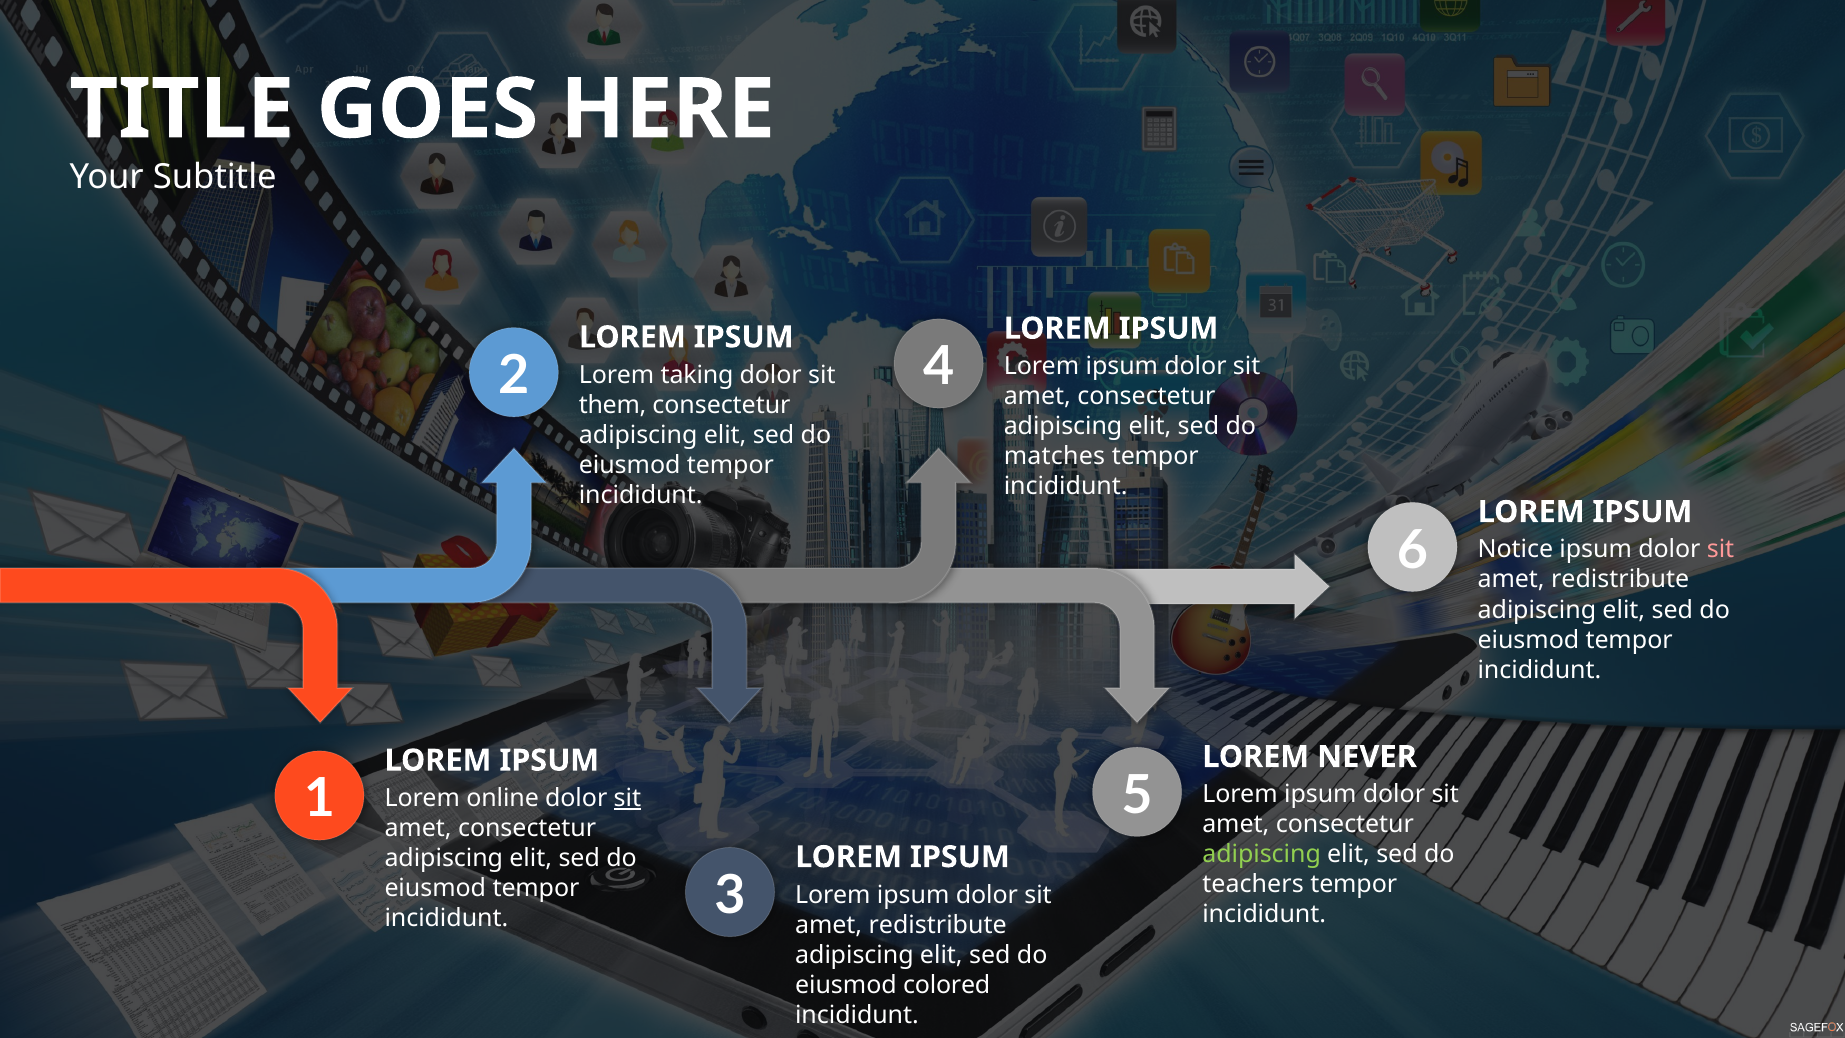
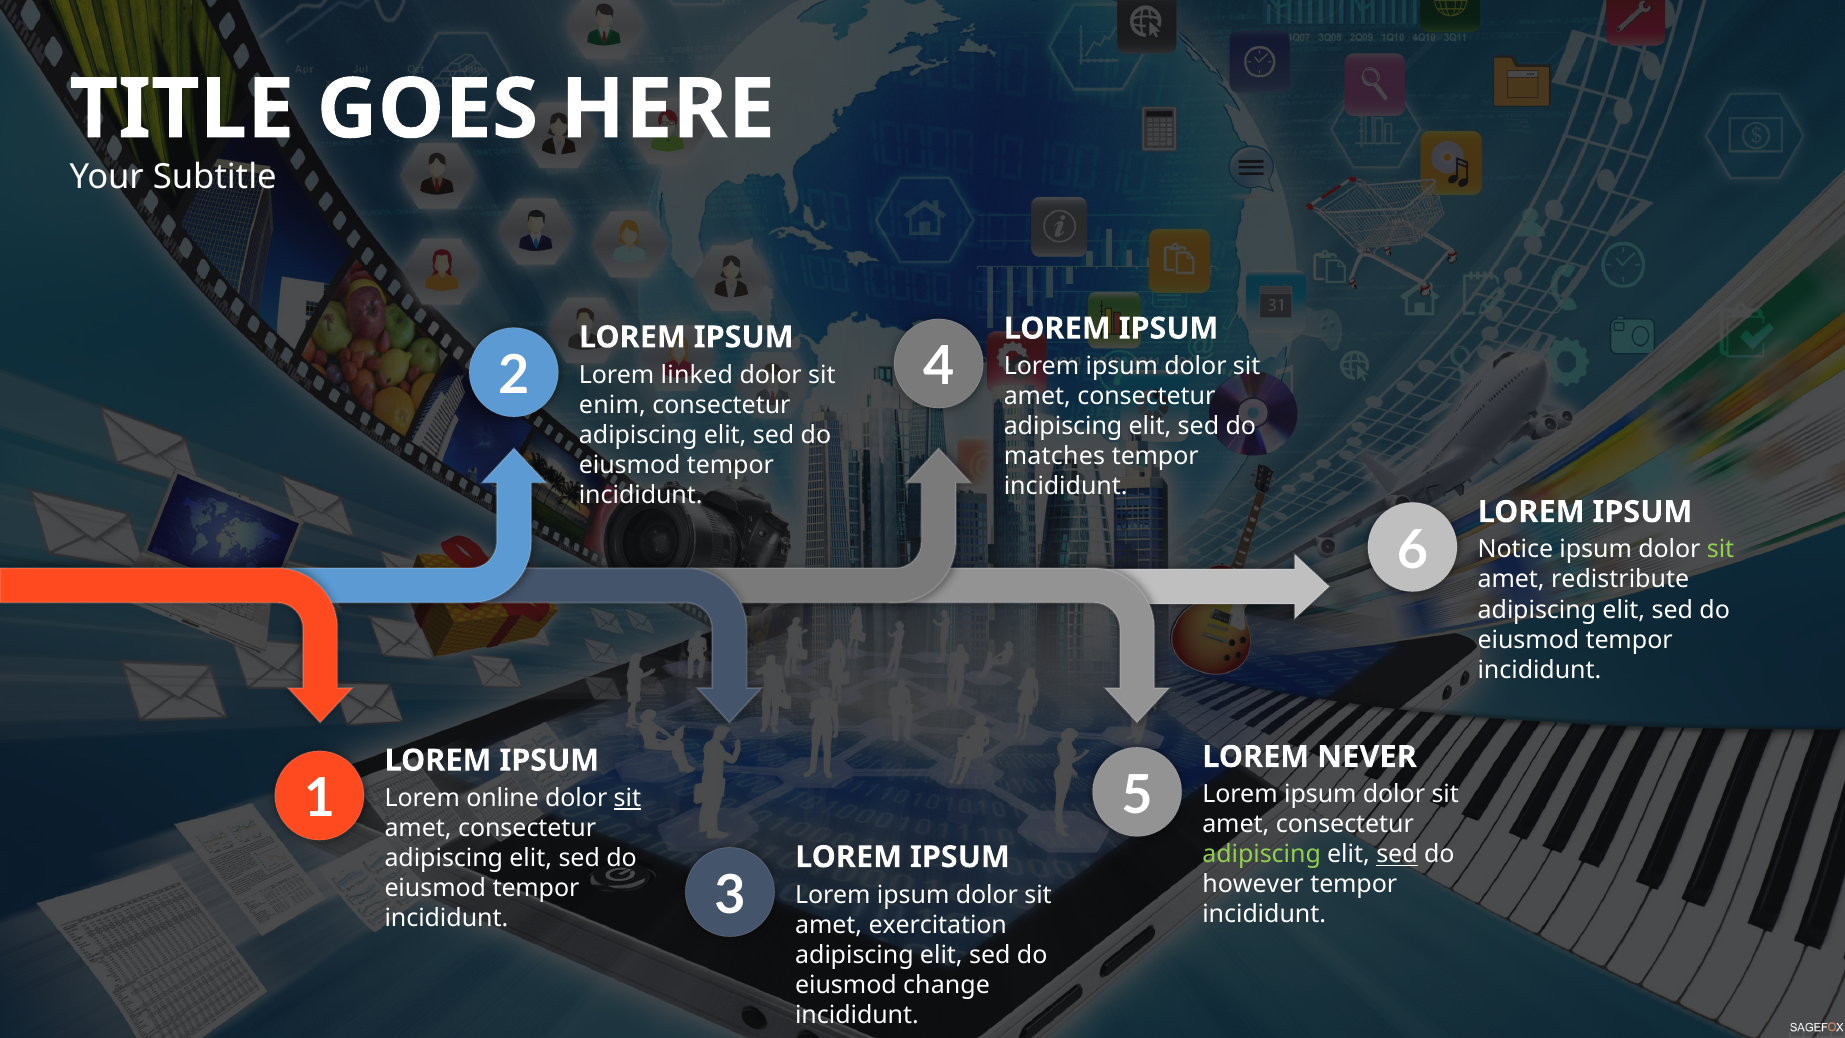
taking: taking -> linked (697, 375)
them: them -> enim (612, 405)
sit colour: pink -> light green (1721, 550)
sed underline: none -> present (1397, 854)
teachers: teachers -> however (1253, 884)
redistribute: redistribute -> exercitation (938, 925)
colored: colored -> change (947, 985)
